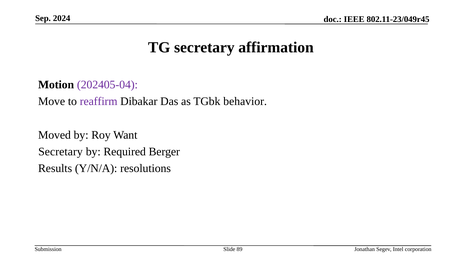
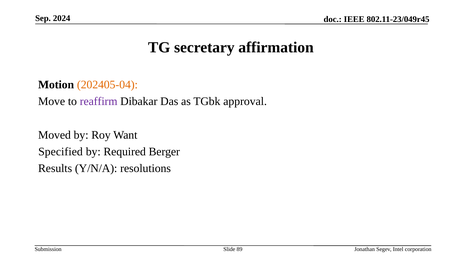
202405-04 colour: purple -> orange (107, 85)
behavior: behavior -> approval (245, 101)
Secretary: Secretary -> Specified (61, 152)
